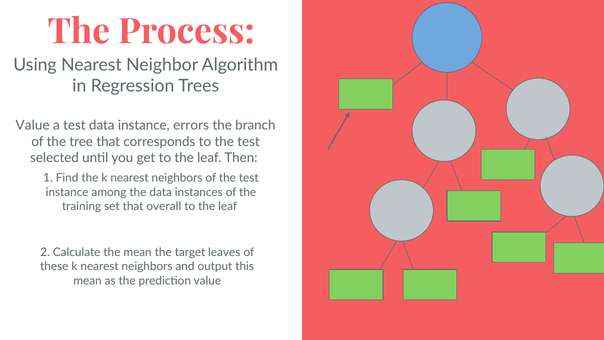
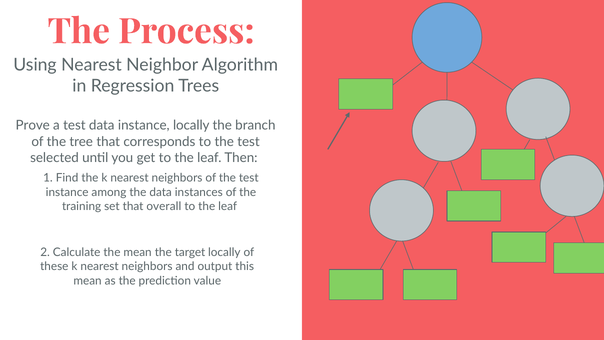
Value: Value -> Prove (33, 125)
instance errors: errors -> locally (191, 125)
target leaves: leaves -> locally (224, 252)
